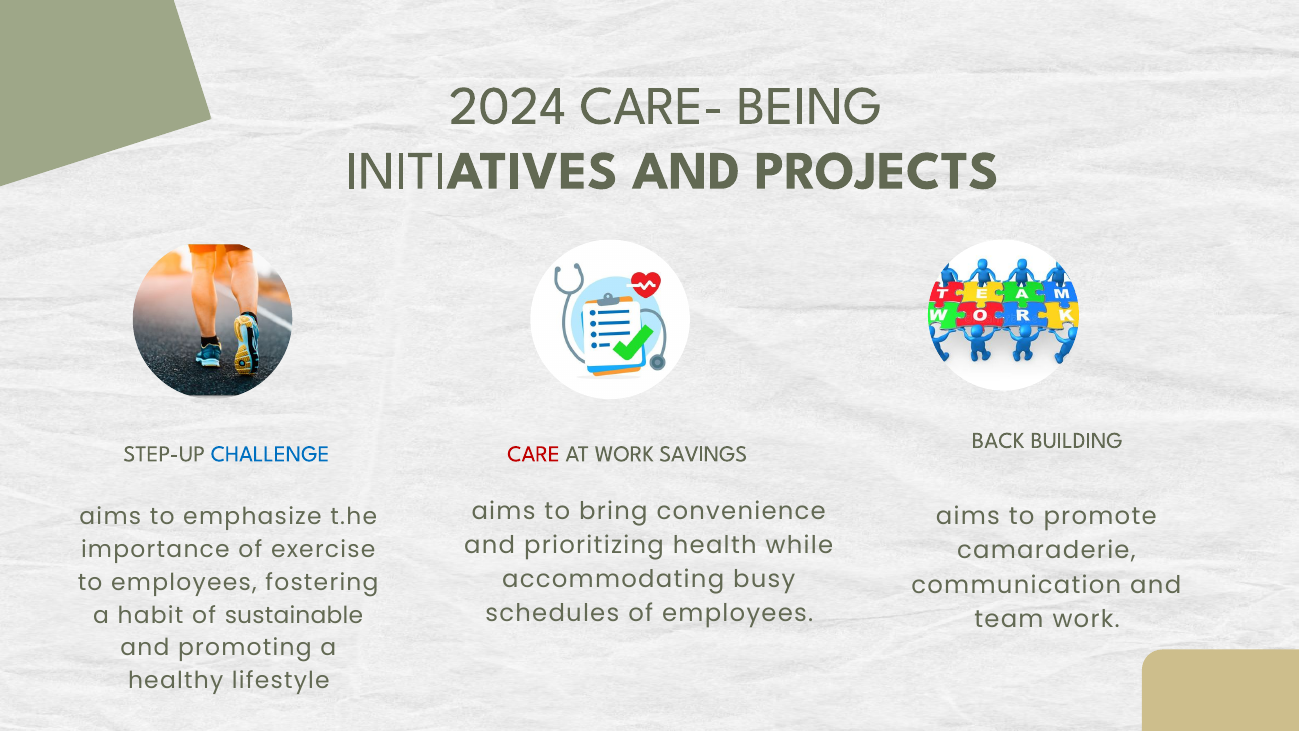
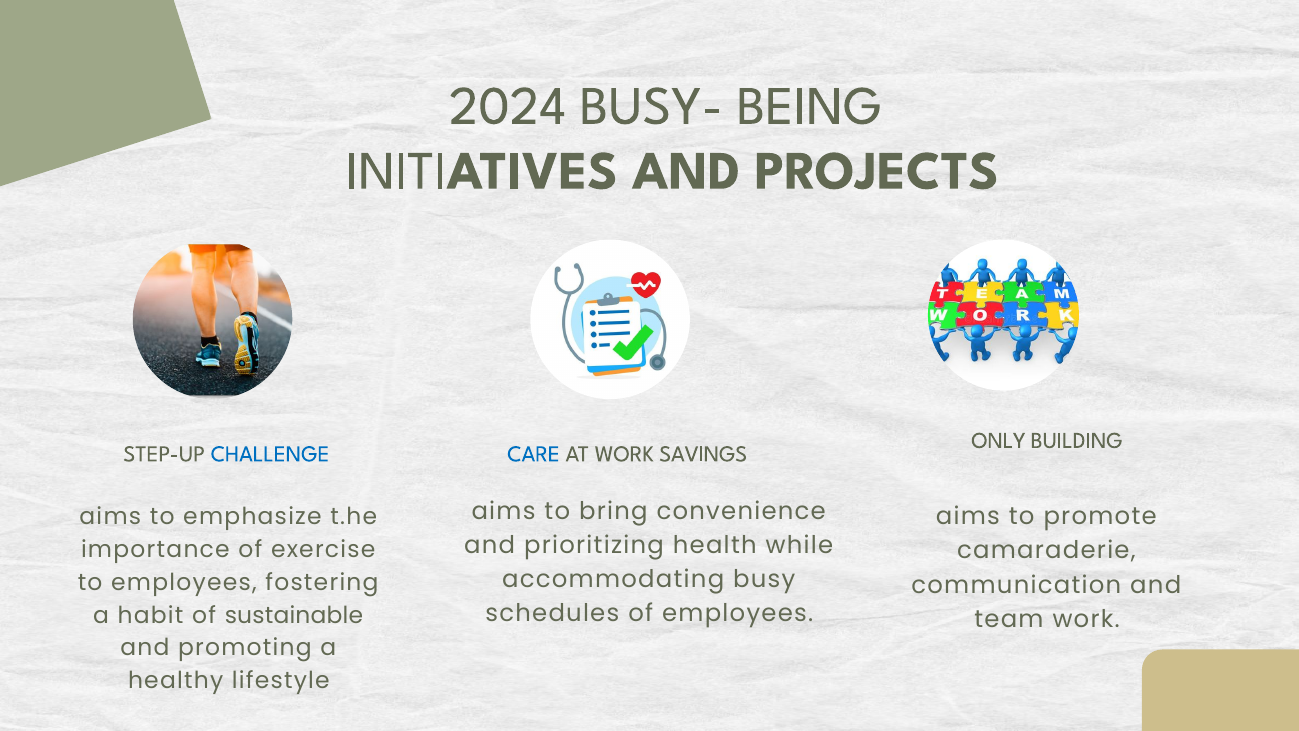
CARE-: CARE- -> BUSY- (651, 106)
BACK: BACK -> ONLY (998, 440)
CARE colour: red -> blue (534, 454)
